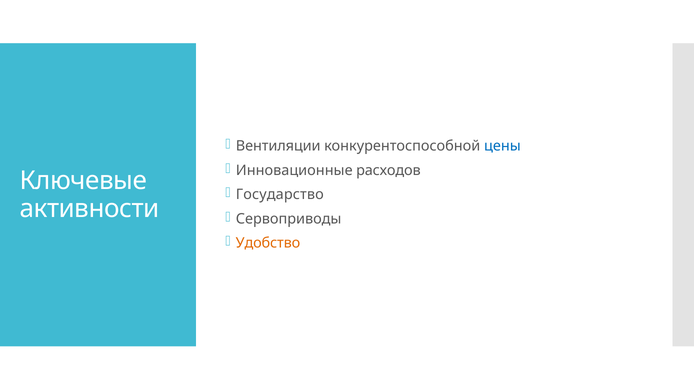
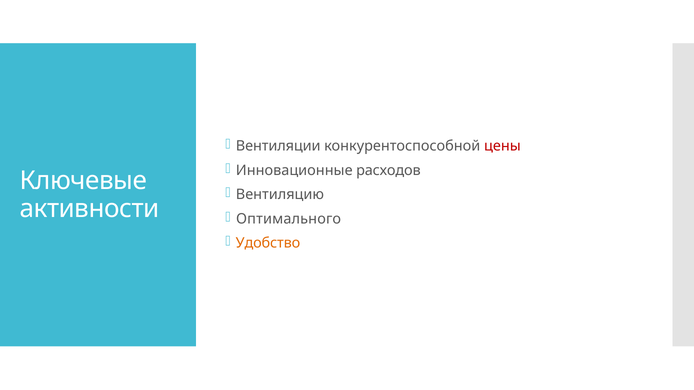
цены colour: blue -> red (502, 146)
Государство: Государство -> Вентиляцию (280, 195)
Сервоприводы: Сервоприводы -> Оптимального (289, 219)
